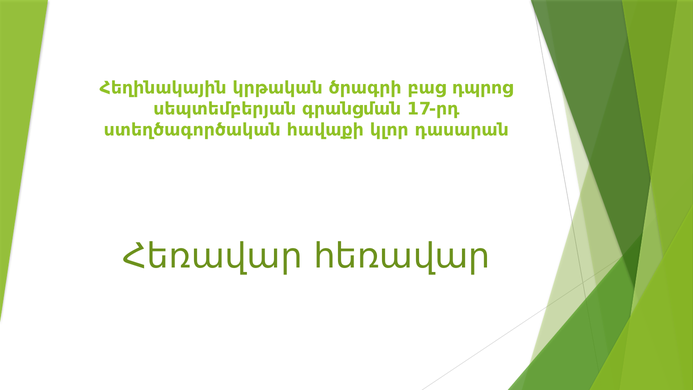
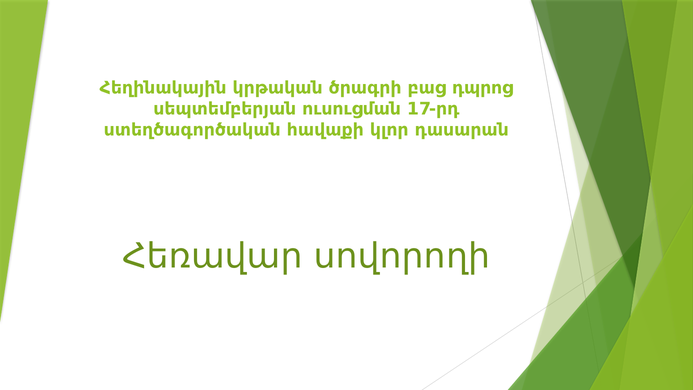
գրանցման: գրանցման -> ուսուցման (352, 109)
Հեռավար հեռավար: հեռավար -> սովորողի (402, 256)
